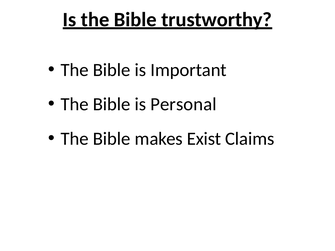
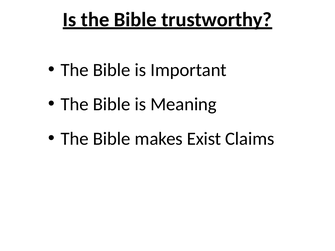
Personal: Personal -> Meaning (184, 104)
